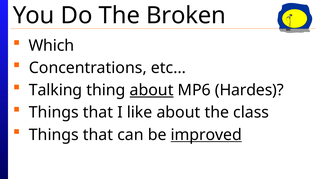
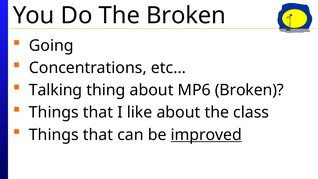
Which: Which -> Going (51, 46)
about underline: present -> none (152, 90)
MP6 Hardes: Hardes -> Broken (249, 90)
